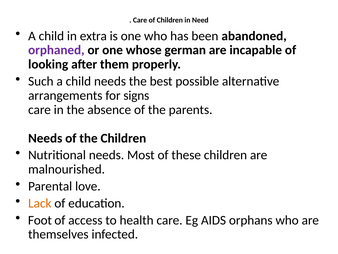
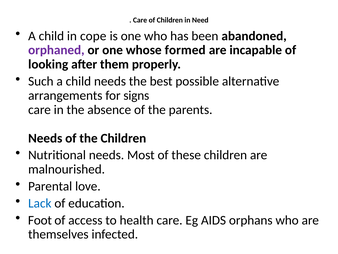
extra: extra -> cope (93, 36)
german: german -> formed (185, 50)
Lack colour: orange -> blue (40, 203)
